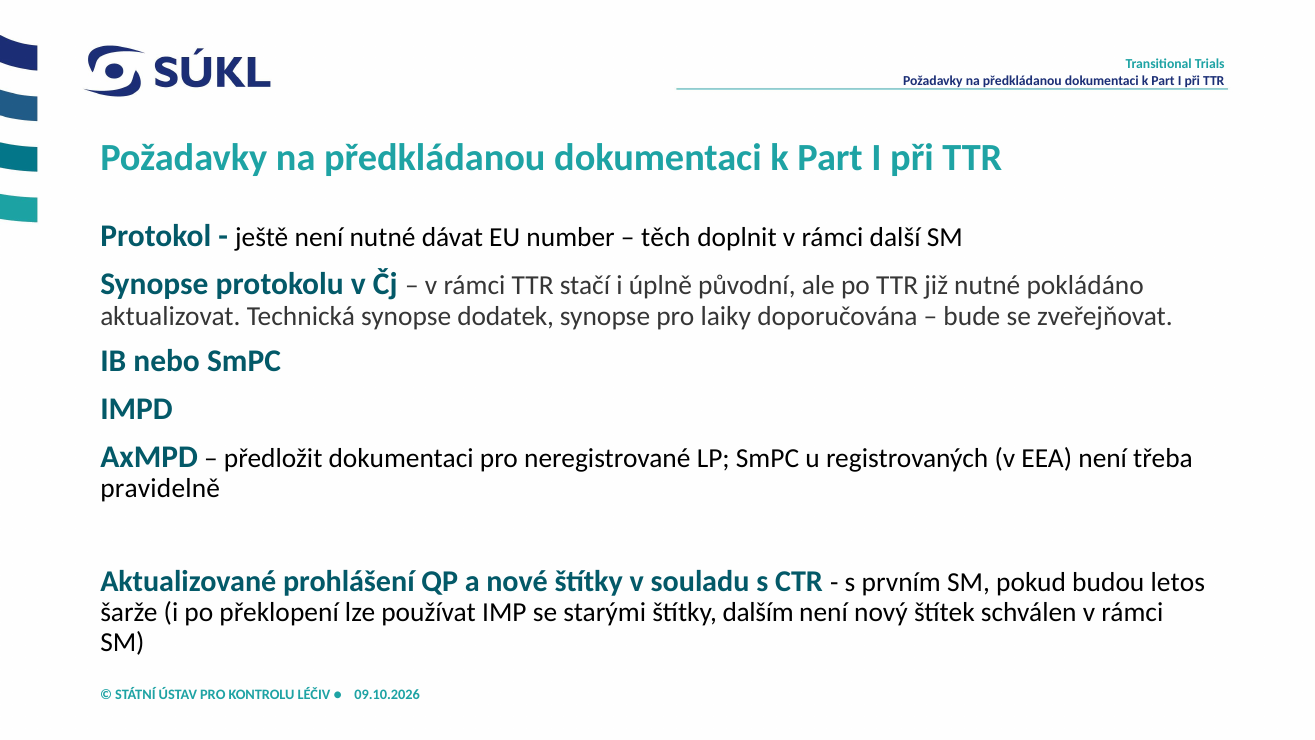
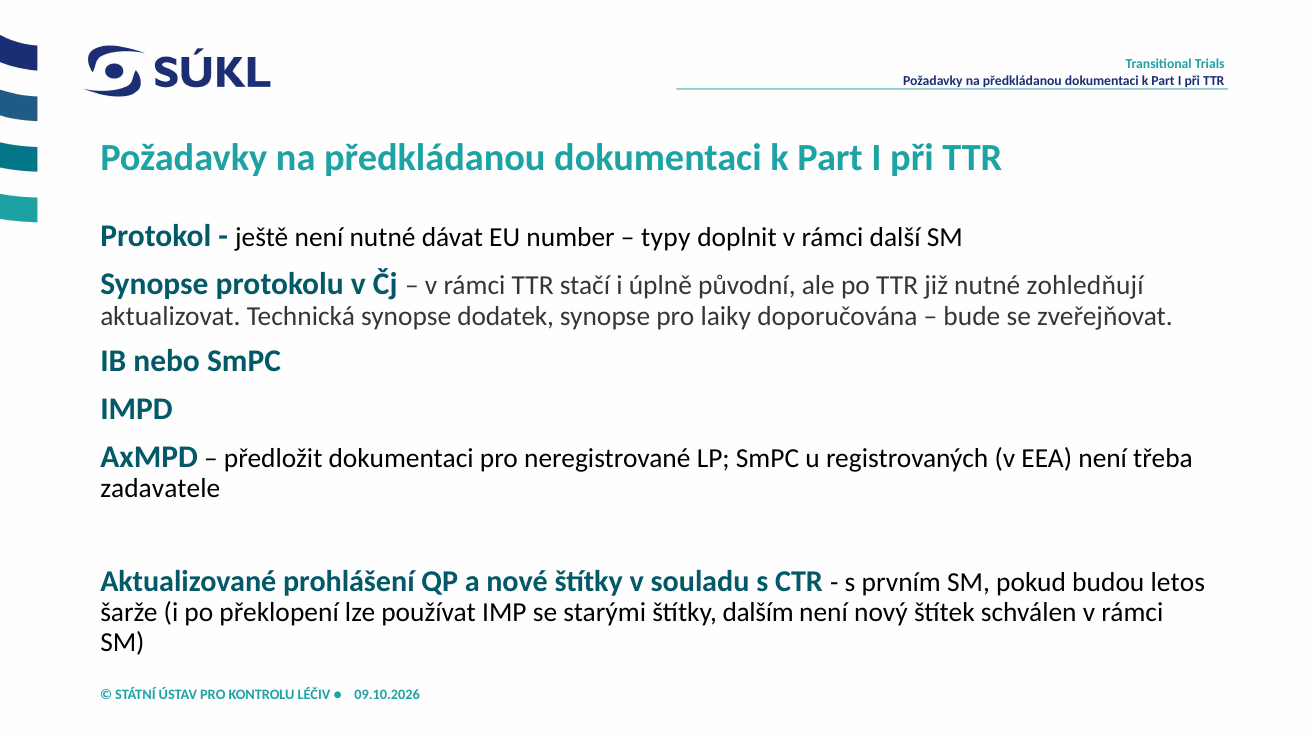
těch: těch -> typy (666, 238)
pokládáno: pokládáno -> zohledňují (1085, 285)
pravidelně: pravidelně -> zadavatele (160, 489)
